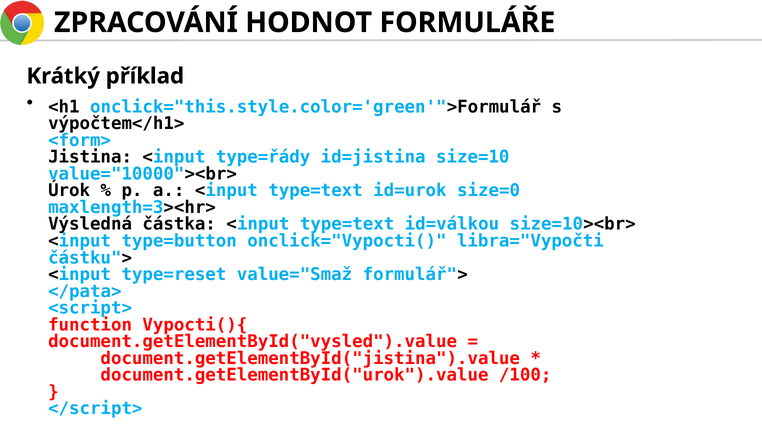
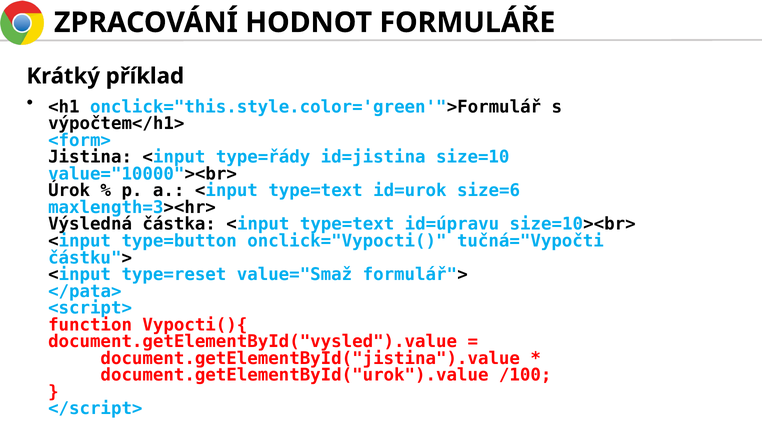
size=0: size=0 -> size=6 (489, 190)
id=válkou: id=válkou -> id=úpravu (452, 224)
libra="Vypočti: libra="Vypočti -> tučná="Vypočti (530, 241)
